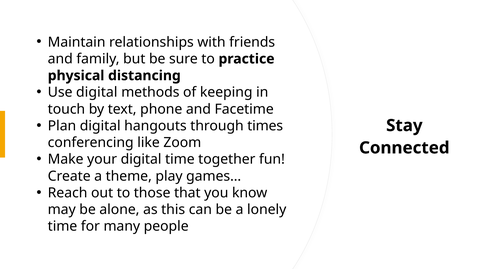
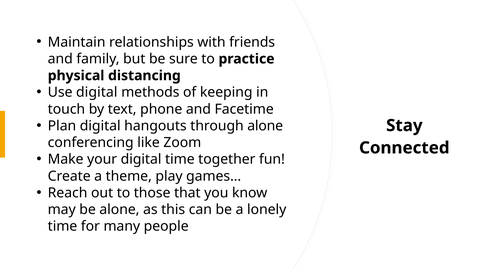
through times: times -> alone (265, 126)
